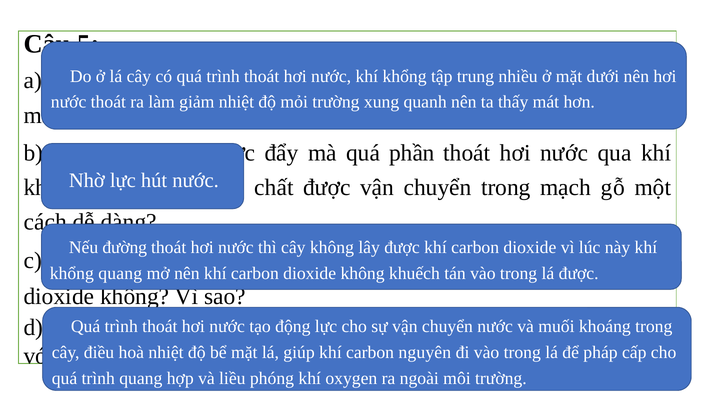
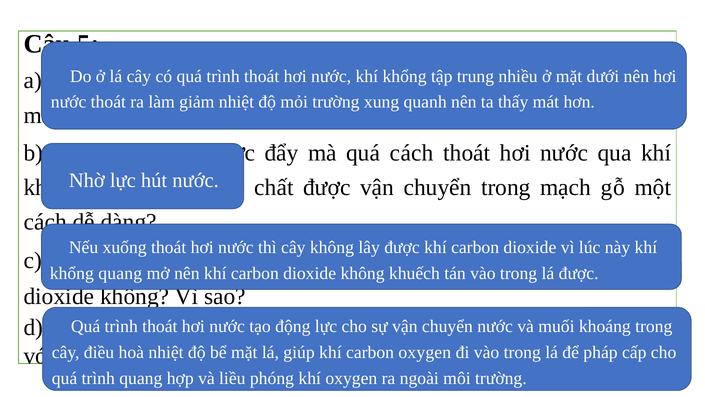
quá phần: phần -> cách (412, 153)
đường: đường -> xuống (125, 247)
carbon nguyên: nguyên -> oxygen (425, 352)
